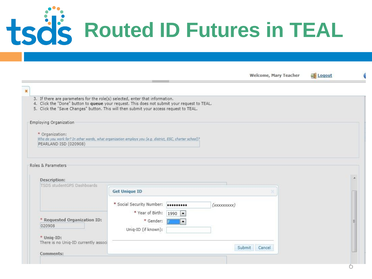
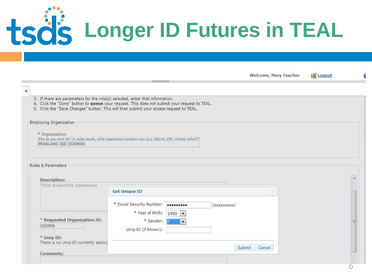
Routed: Routed -> Longer (119, 30)
